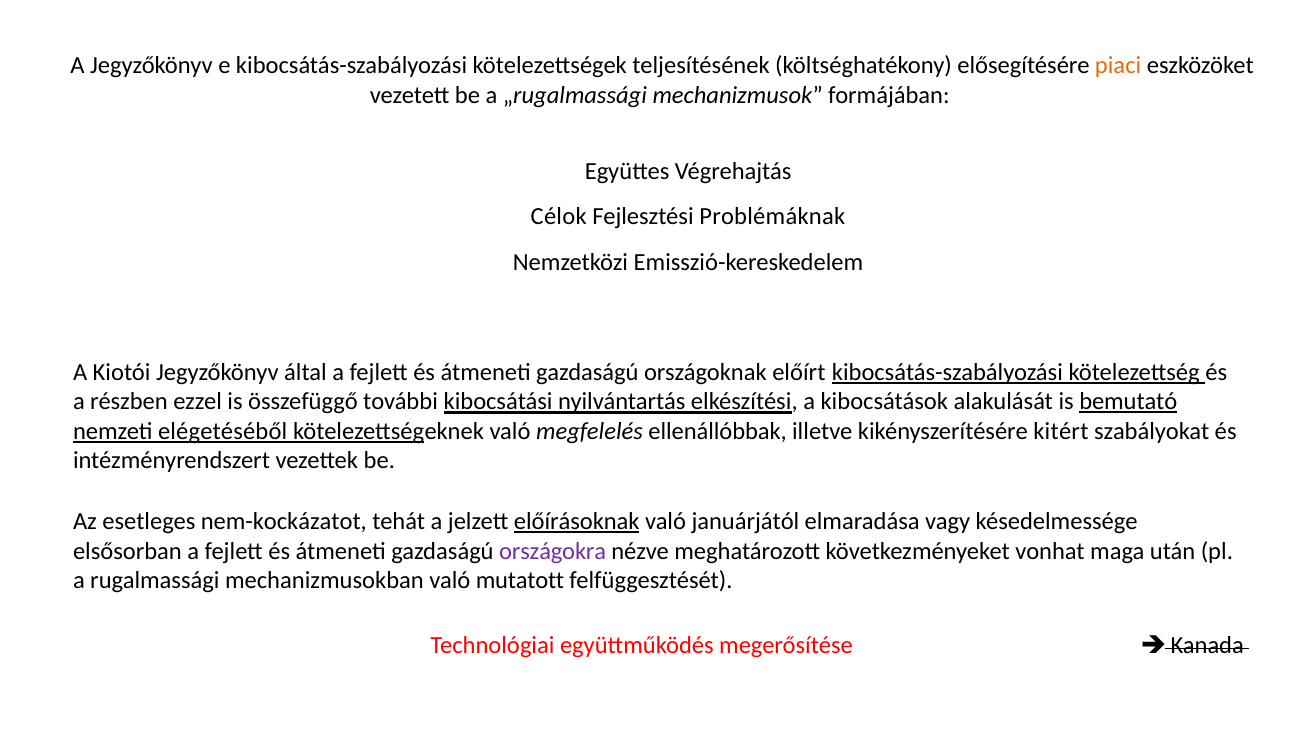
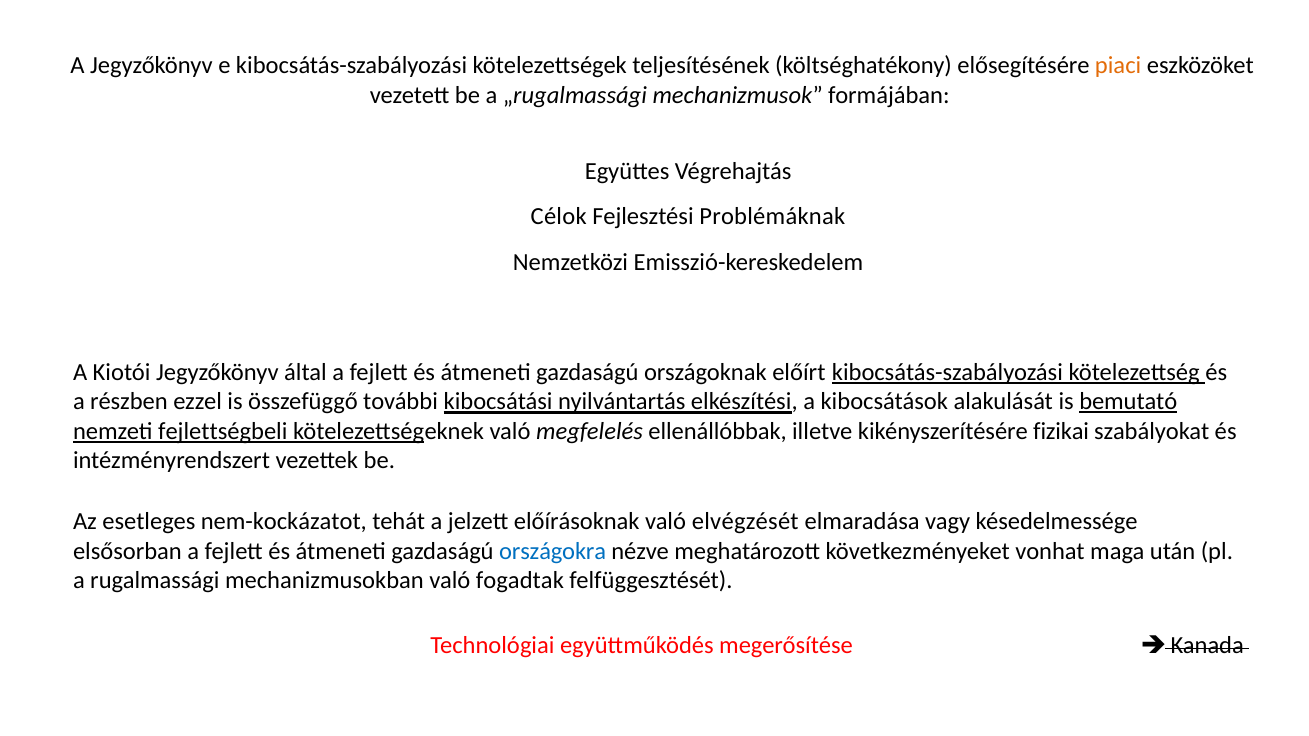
elégetéséből: elégetéséből -> fejlettségbeli (223, 431)
kitért: kitért -> fizikai (1061, 431)
előírásoknak underline: present -> none (577, 522)
januárjától: januárjától -> elvégzését (745, 522)
országokra colour: purple -> blue (553, 551)
mutatott: mutatott -> fogadtak (520, 581)
